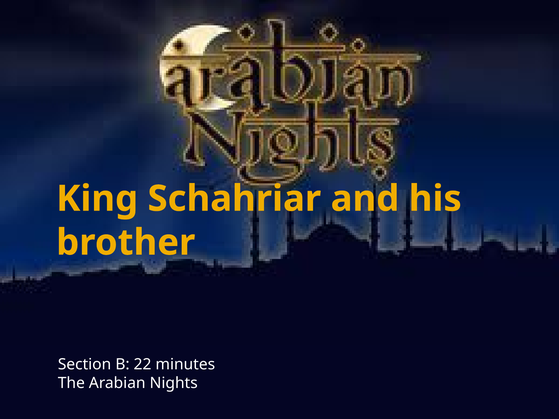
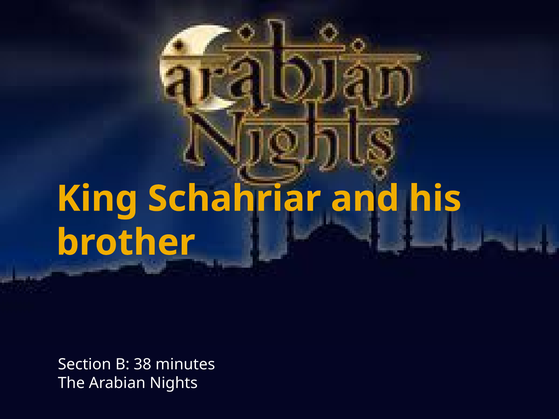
22: 22 -> 38 (143, 365)
